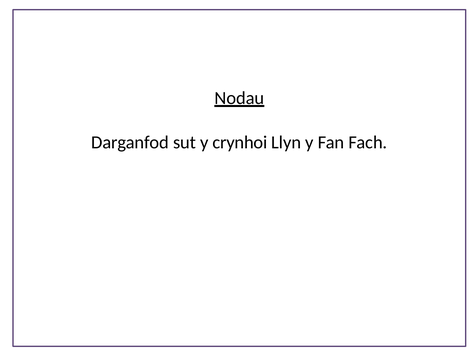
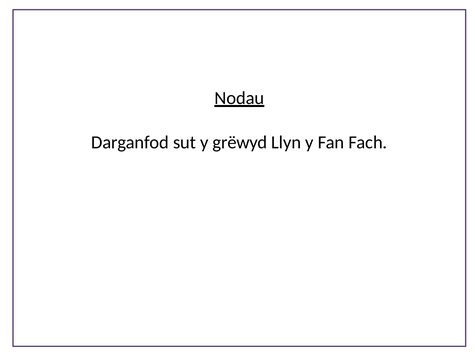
crynhoi: crynhoi -> grëwyd (240, 142)
